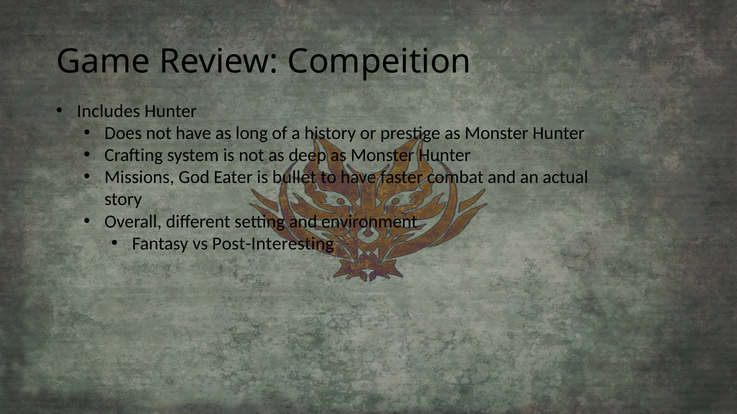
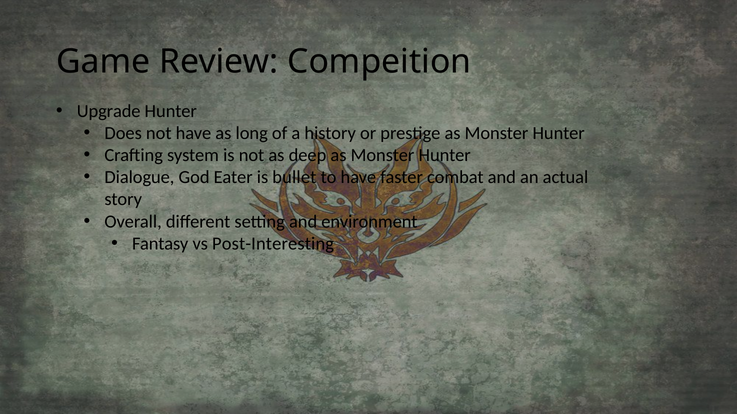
Includes: Includes -> Upgrade (109, 111)
Missions: Missions -> Dialogue (139, 178)
